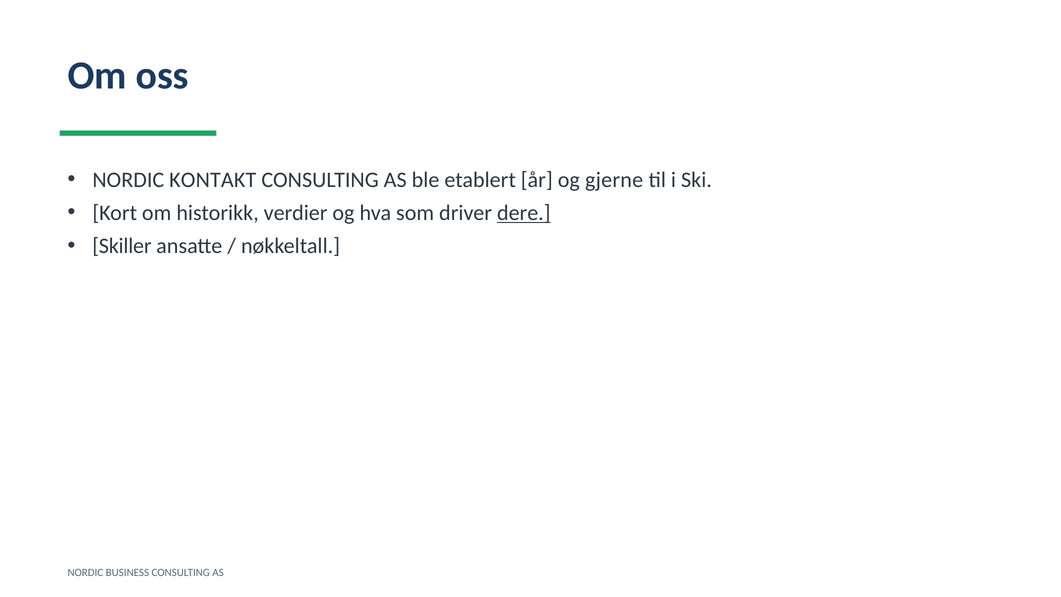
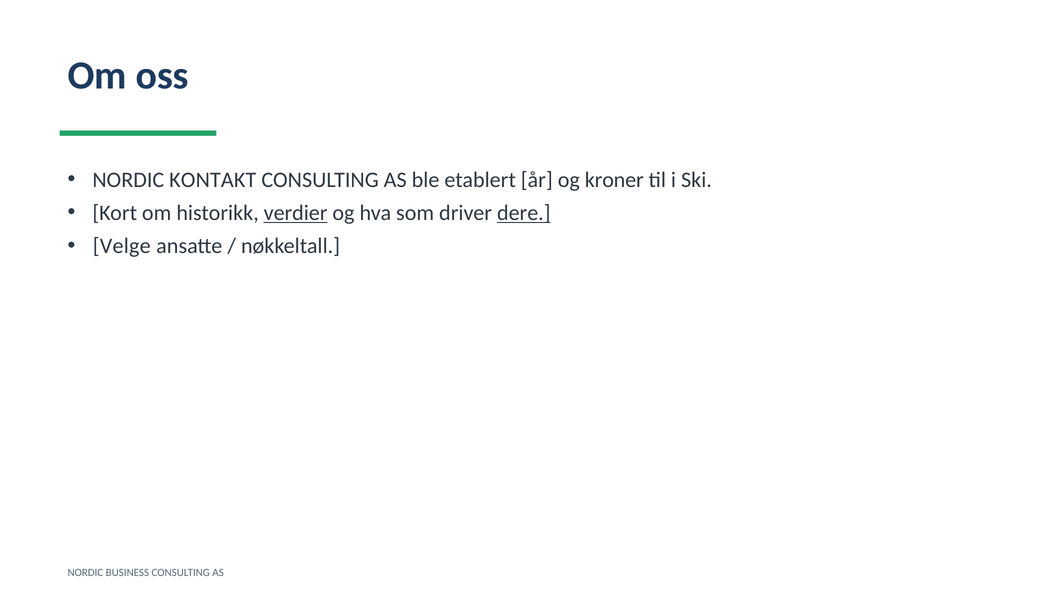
gjerne: gjerne -> kroner (614, 180)
verdier underline: none -> present (296, 213)
Skiller: Skiller -> Velge (122, 246)
